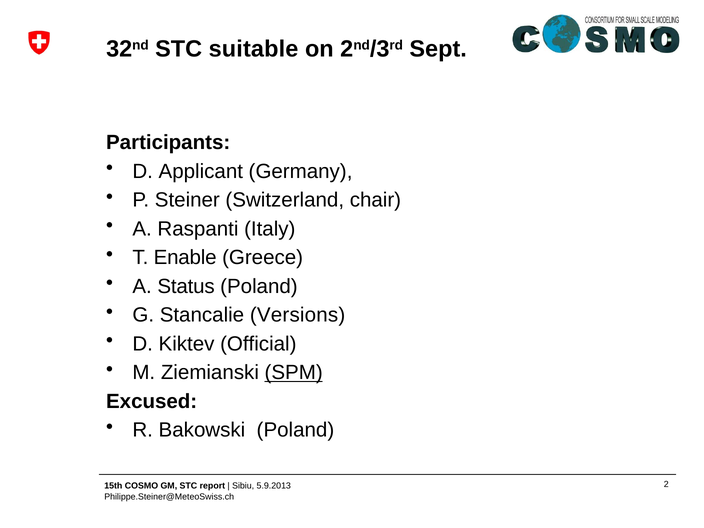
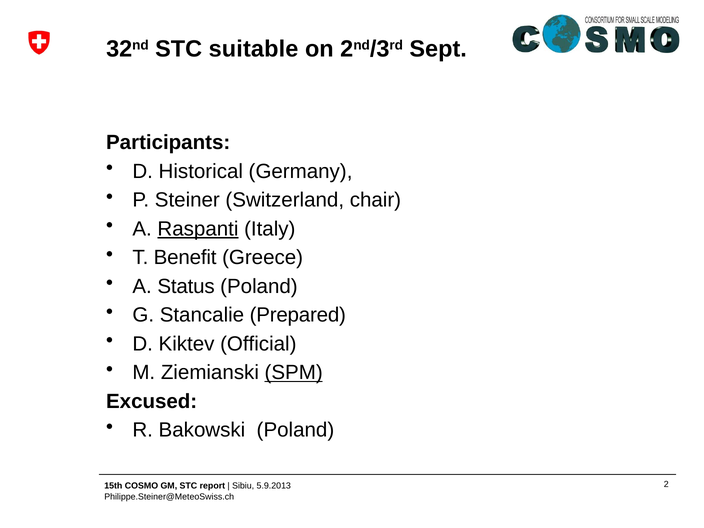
Applicant: Applicant -> Historical (201, 171)
Raspanti underline: none -> present (198, 229)
Enable: Enable -> Benefit (185, 258)
Versions: Versions -> Prepared (298, 315)
